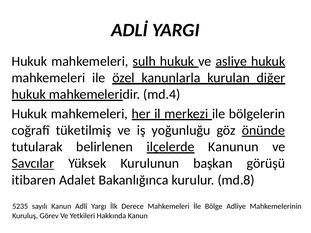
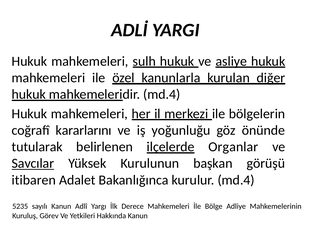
tüketilmiş: tüketilmiş -> kararlarını (84, 130)
önünde underline: present -> none (263, 130)
Kanunun: Kanunun -> Organlar (233, 147)
kurulur md.8: md.8 -> md.4 (236, 180)
